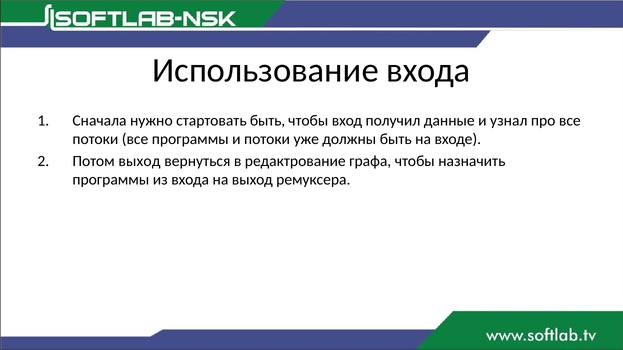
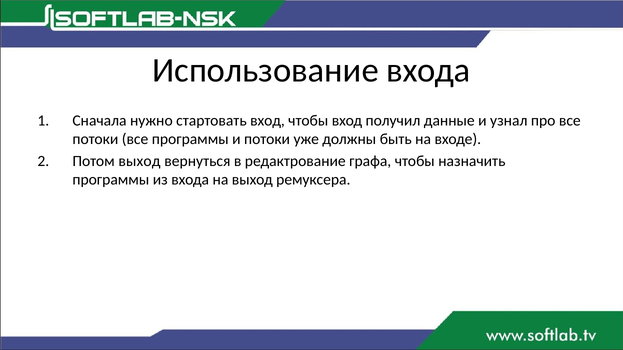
стартовать быть: быть -> вход (268, 121)
